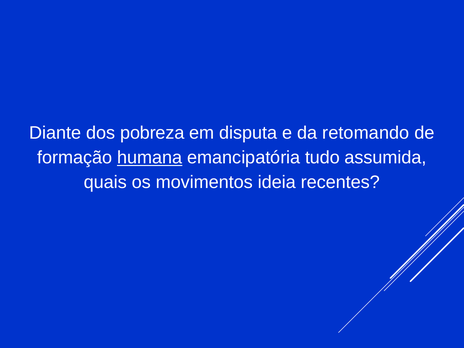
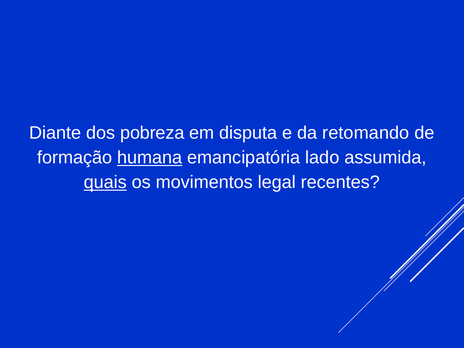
tudo: tudo -> lado (322, 158)
quais underline: none -> present (105, 182)
ideia: ideia -> legal (277, 182)
